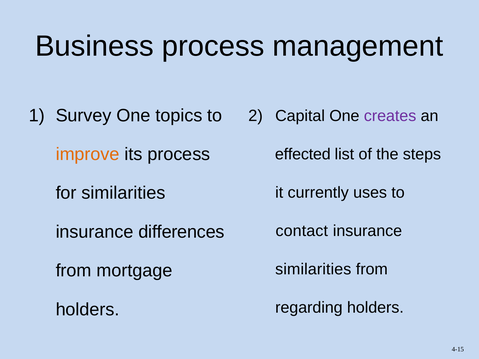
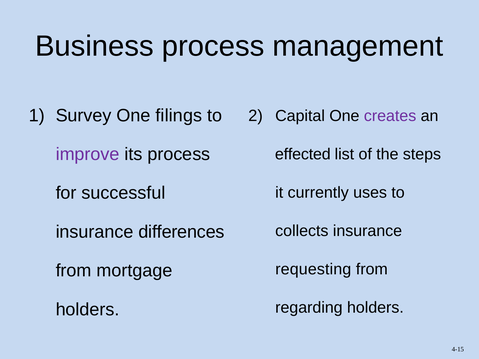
topics: topics -> filings (179, 116)
improve colour: orange -> purple (88, 154)
for similarities: similarities -> successful (124, 193)
contact: contact -> collects (302, 231)
similarities: similarities -> requesting (313, 269)
